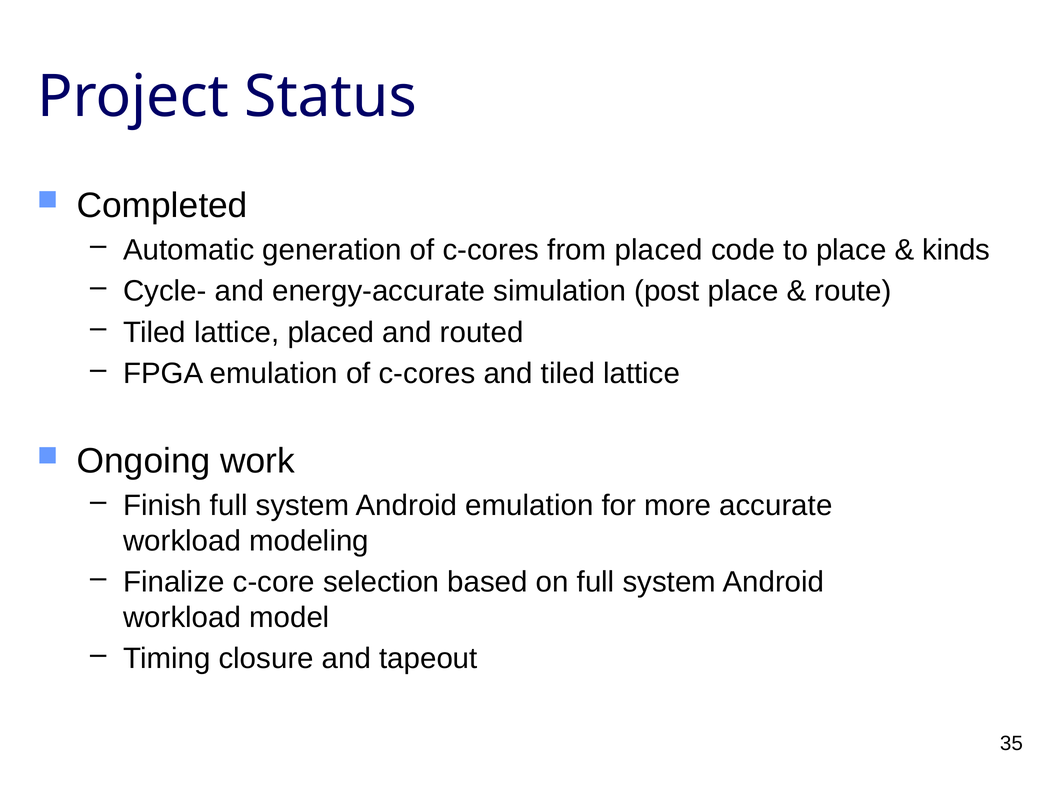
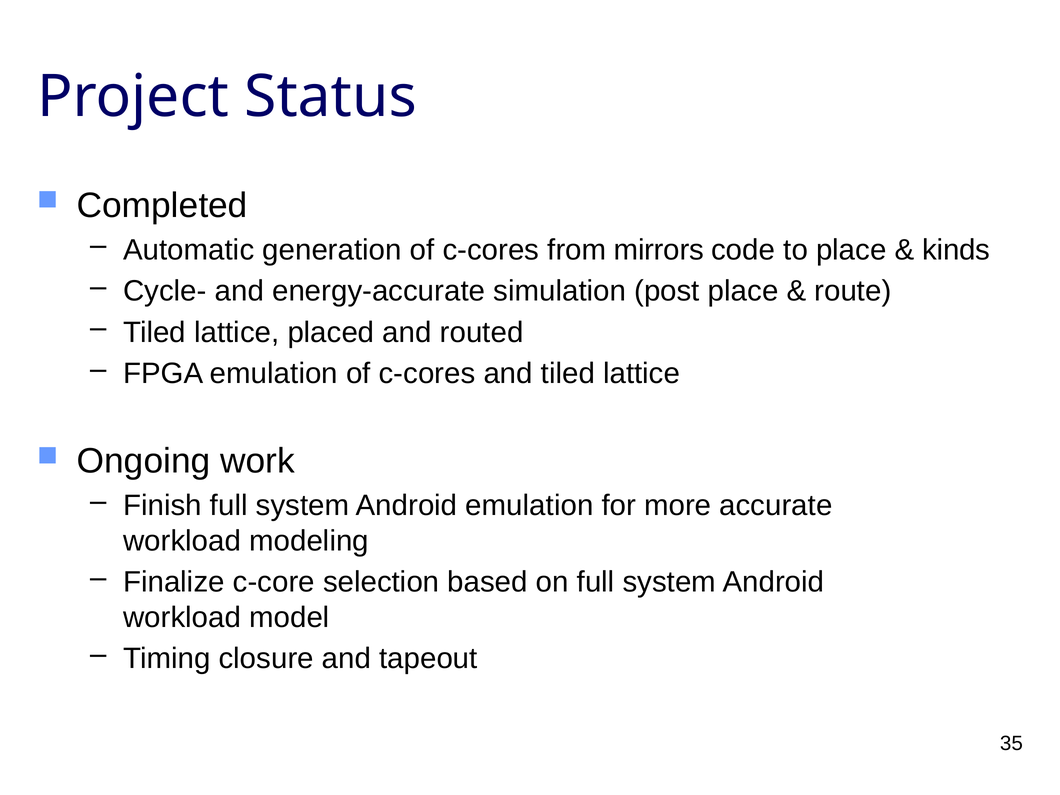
from placed: placed -> mirrors (659, 250)
